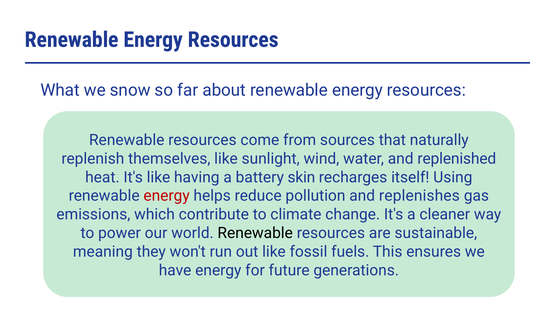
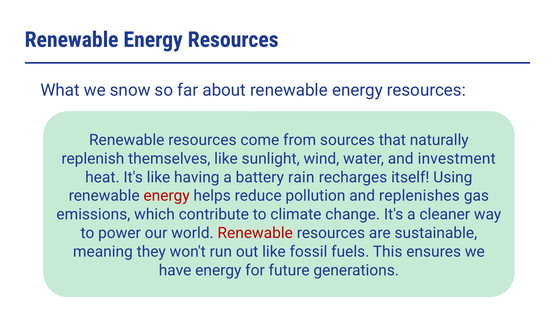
replenished: replenished -> investment (457, 159)
skin: skin -> rain (301, 177)
Renewable colour: black -> red (255, 233)
